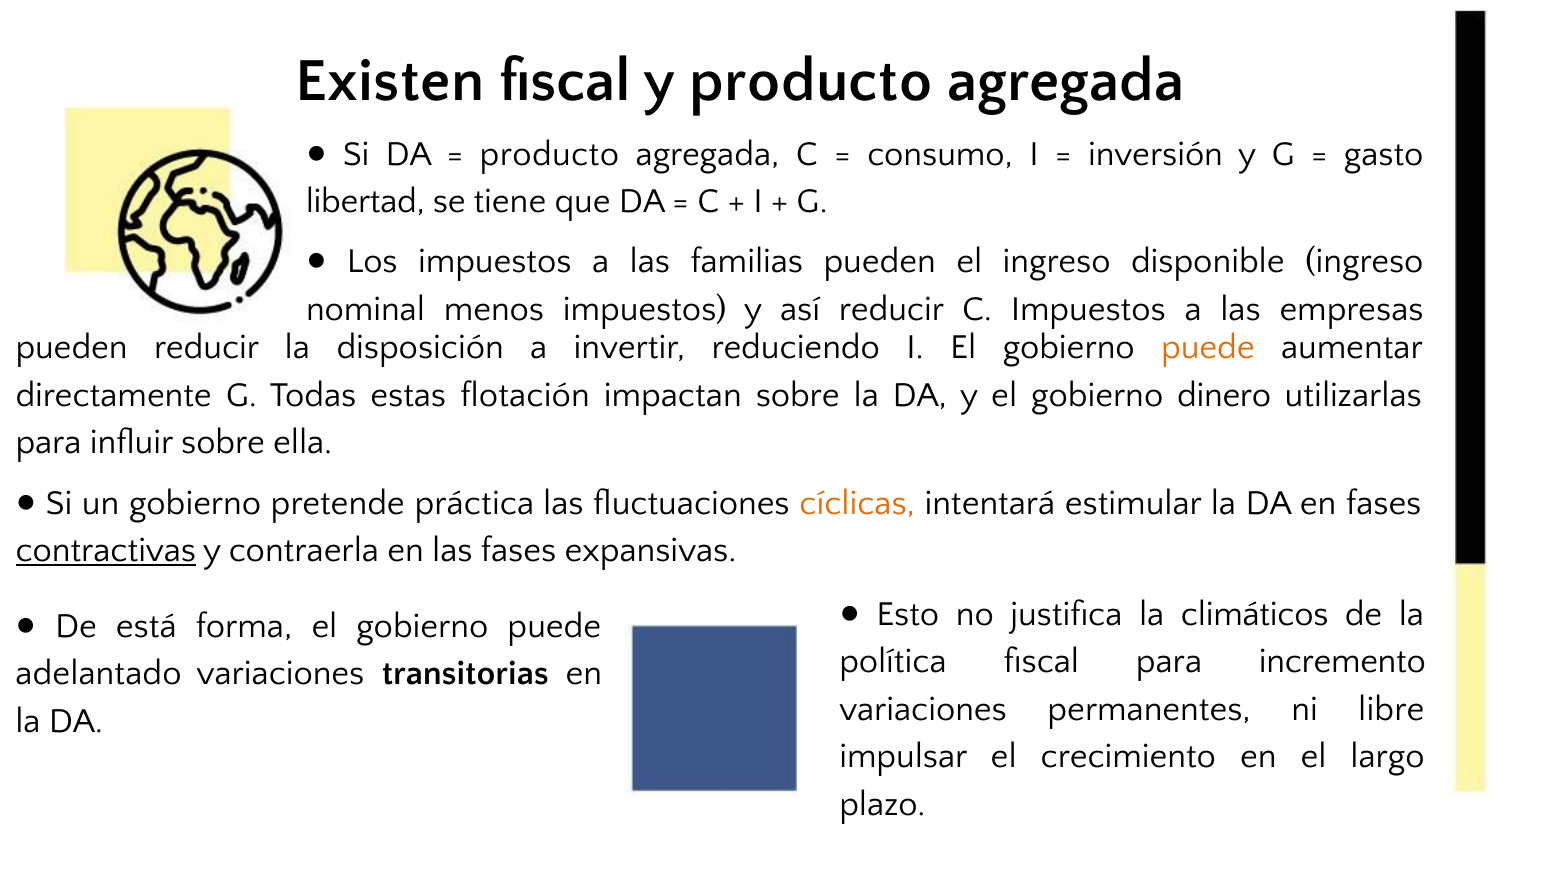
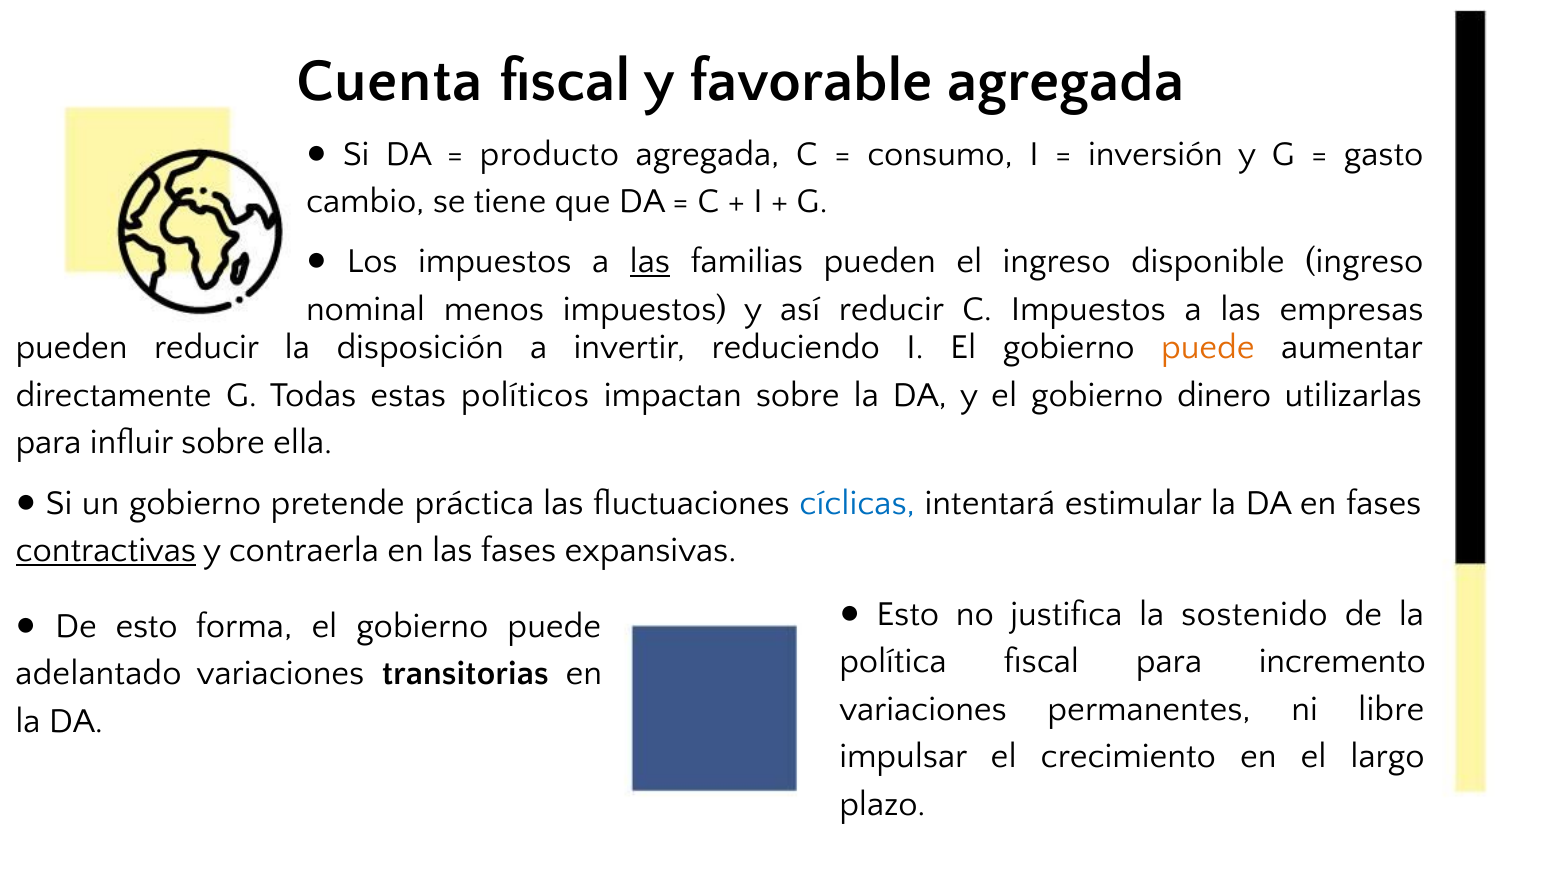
Existen: Existen -> Cuenta (390, 80)
y producto: producto -> favorable (811, 80)
libertad: libertad -> cambio (365, 201)
las underline: none -> present (650, 262)
flotación: flotación -> políticos (525, 395)
cíclicas colour: orange -> blue (857, 503)
climáticos: climáticos -> sostenido (1254, 614)
De está: está -> esto (147, 626)
